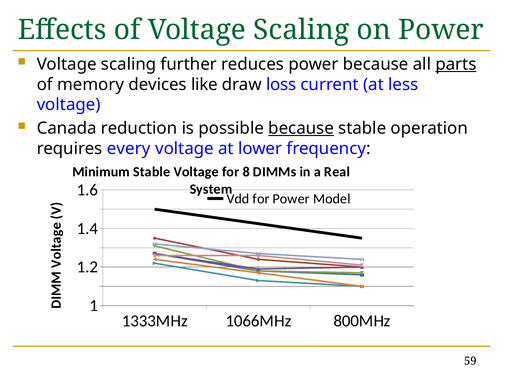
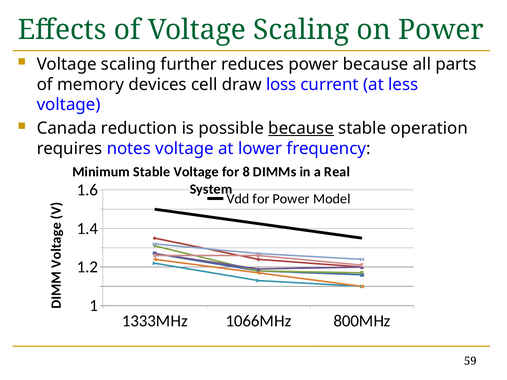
parts underline: present -> none (456, 64)
like: like -> cell (204, 85)
every: every -> notes (129, 149)
